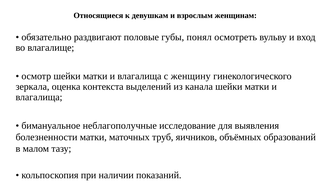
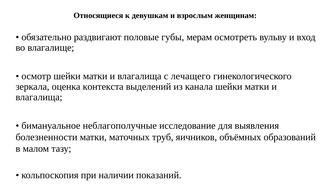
понял: понял -> мерам (199, 37)
женщину: женщину -> лечащего (191, 76)
